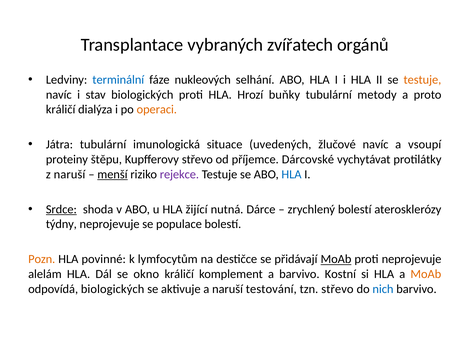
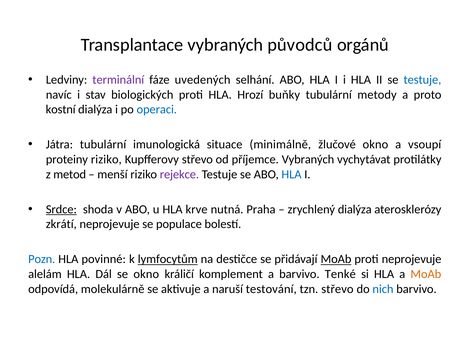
zvířatech: zvířatech -> původců (300, 45)
terminální colour: blue -> purple (118, 80)
nukleových: nukleových -> uvedených (203, 80)
testuje colour: orange -> blue (422, 80)
králičí: králičí -> kostní (61, 109)
operaci colour: orange -> blue (157, 109)
uvedených: uvedených -> minimálně (280, 144)
žlučové navíc: navíc -> okno (375, 144)
proteiny štěpu: štěpu -> riziko (106, 159)
příjemce Dárcovské: Dárcovské -> Vybraných (308, 159)
z naruší: naruší -> metod (70, 174)
menší underline: present -> none (112, 174)
žijící: žijící -> krve (197, 209)
Dárce: Dárce -> Praha (261, 209)
zrychlený bolestí: bolestí -> dialýza (355, 209)
týdny: týdny -> zkrátí (61, 224)
Pozn colour: orange -> blue (42, 259)
lymfocytům underline: none -> present (168, 259)
Kostní: Kostní -> Tenké (340, 274)
odpovídá biologických: biologických -> molekulárně (113, 289)
